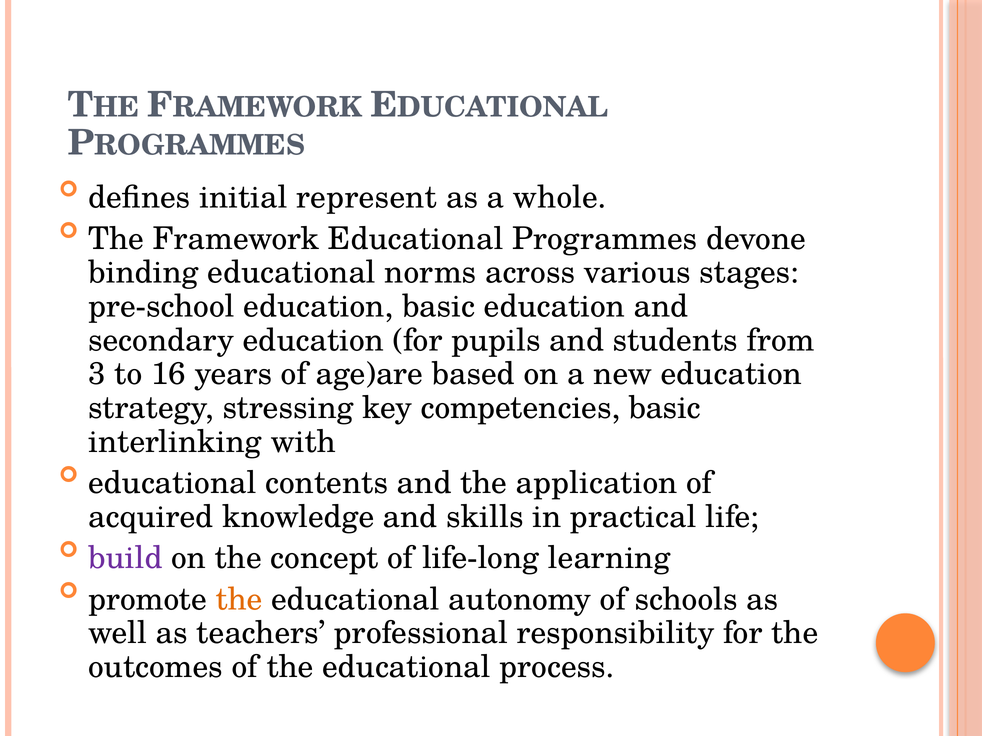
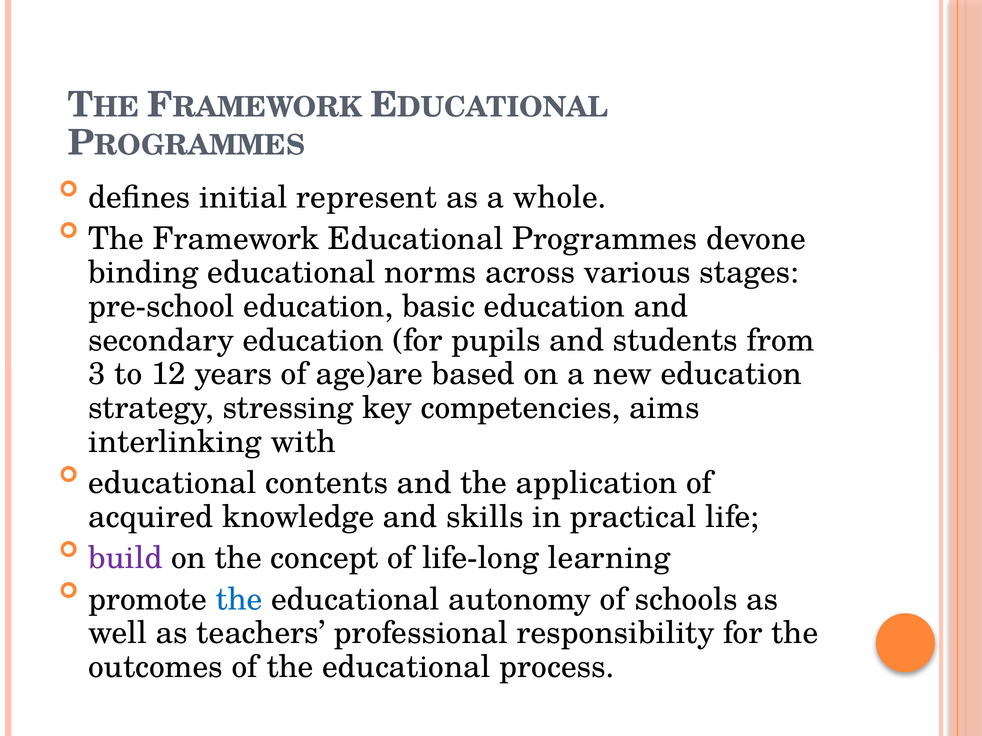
16: 16 -> 12 (169, 374)
competencies basic: basic -> aims (664, 408)
the colour: orange -> blue (239, 600)
